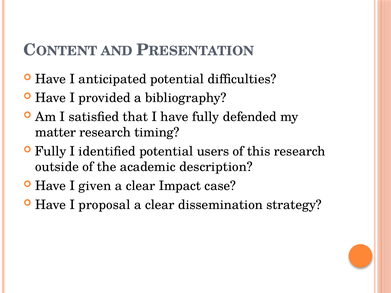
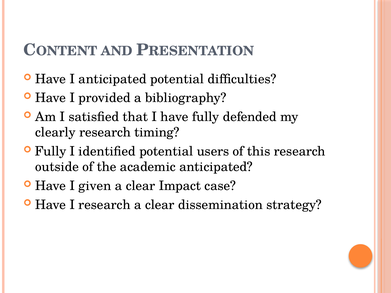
matter: matter -> clearly (55, 133)
academic description: description -> anticipated (216, 167)
I proposal: proposal -> research (104, 205)
